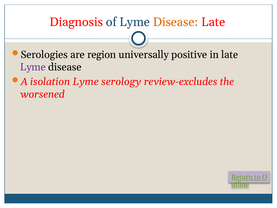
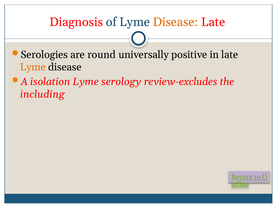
region: region -> round (102, 55)
Lyme colour: purple -> orange (33, 67)
worsened: worsened -> including (42, 94)
